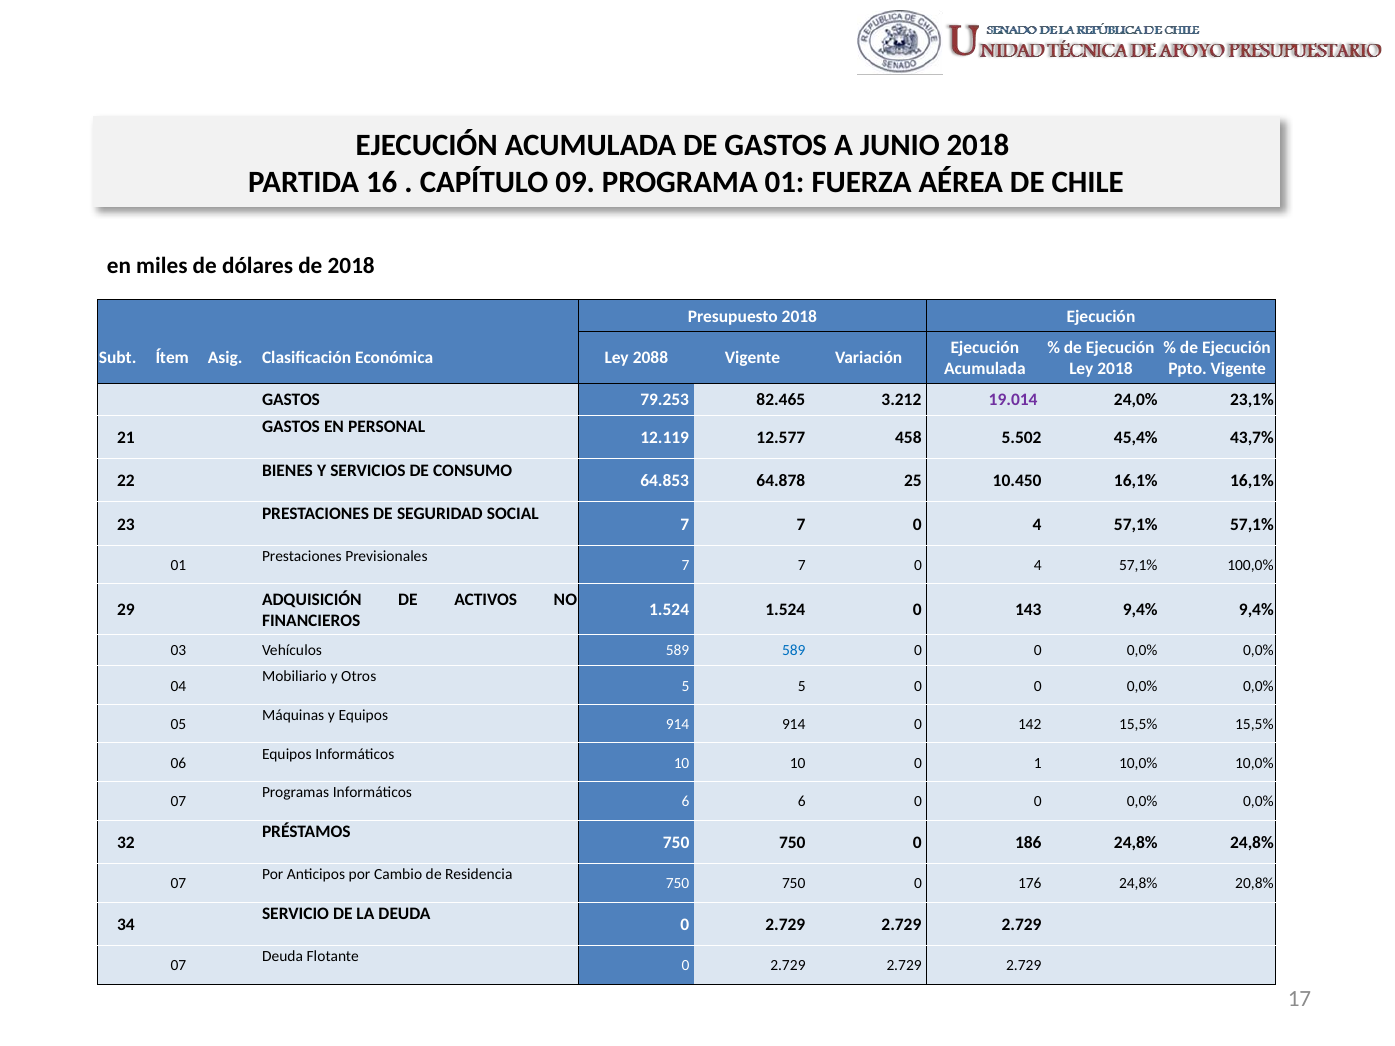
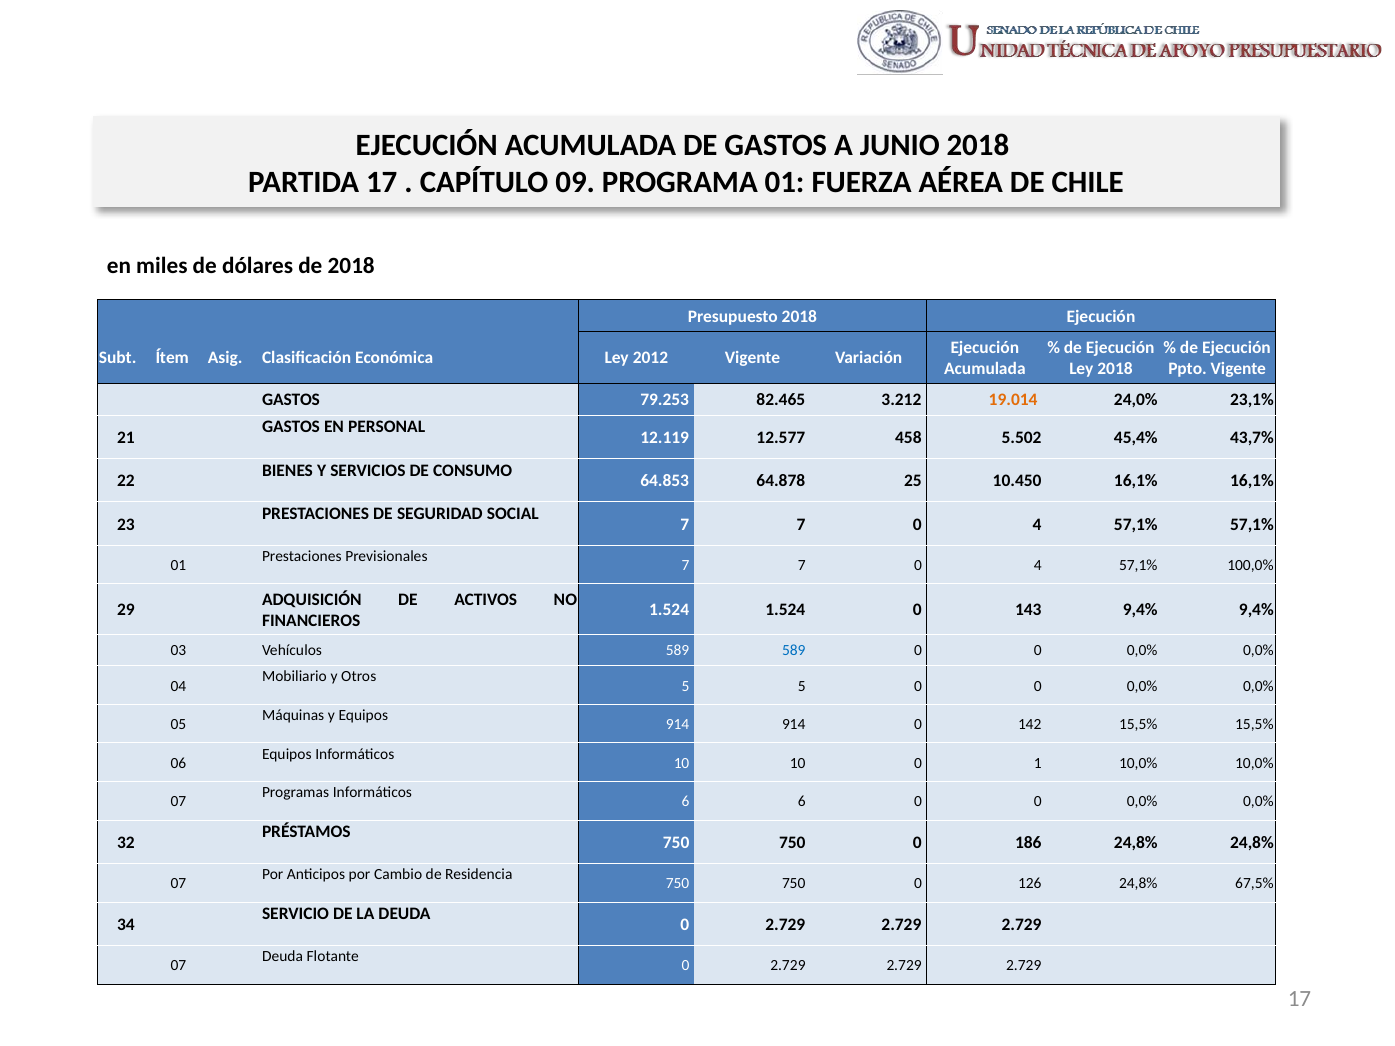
PARTIDA 16: 16 -> 17 (382, 182)
2088: 2088 -> 2012 (650, 358)
19.014 colour: purple -> orange (1013, 400)
176: 176 -> 126 (1030, 884)
20,8%: 20,8% -> 67,5% (1254, 884)
